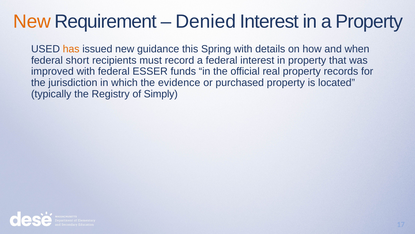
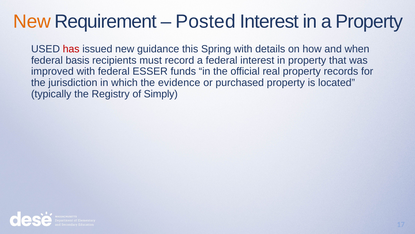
Denied: Denied -> Posted (206, 22)
has colour: orange -> red (71, 49)
short: short -> basis (78, 60)
